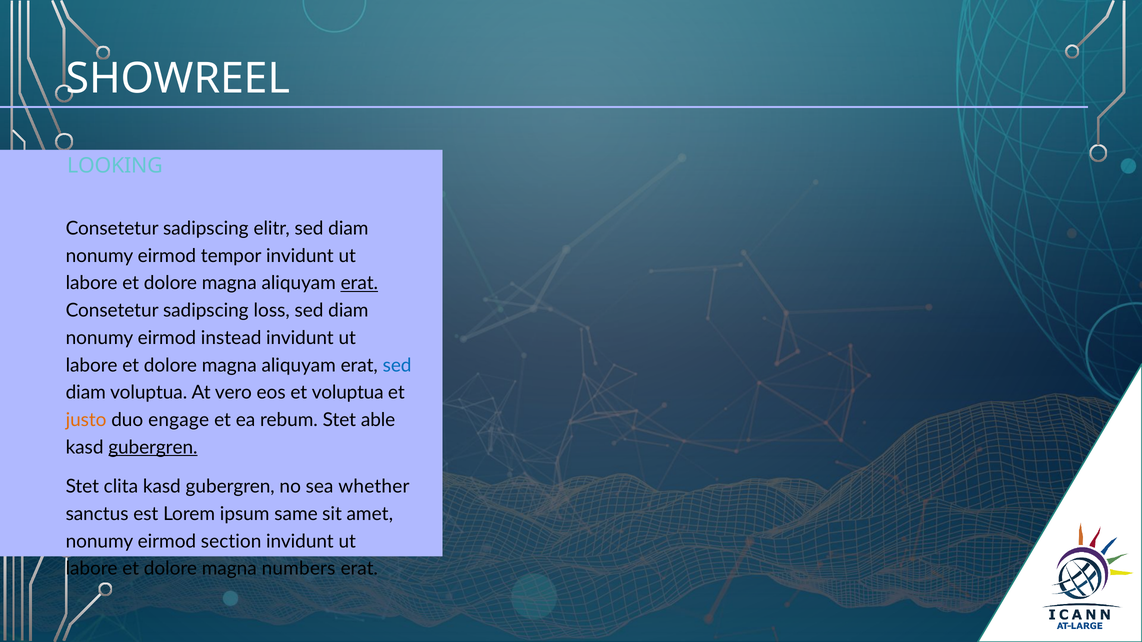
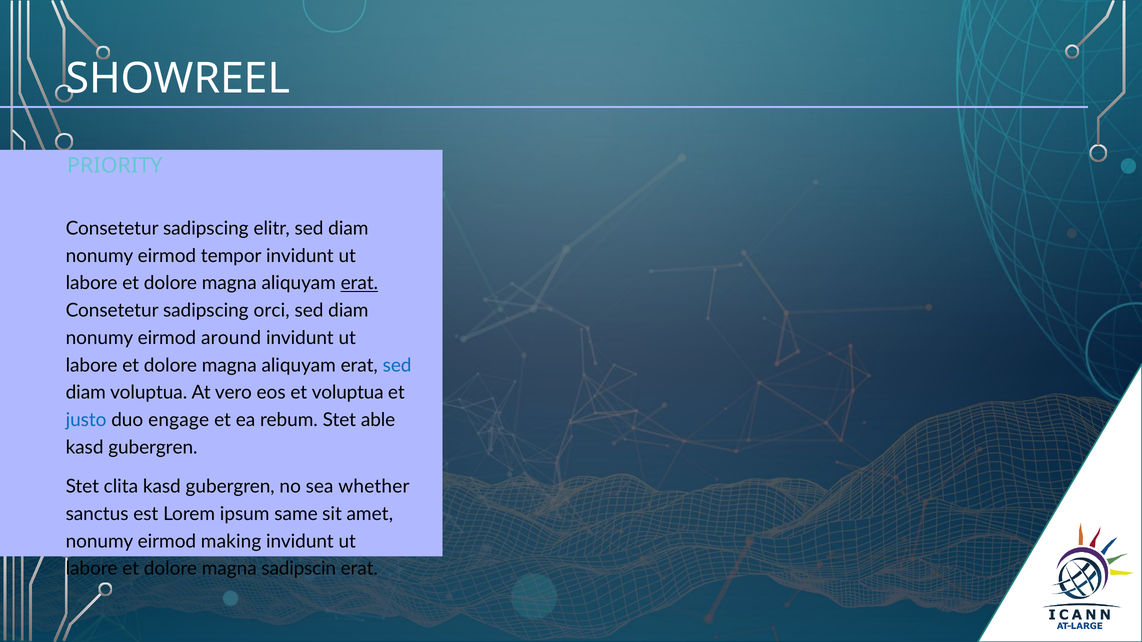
LOOKING: LOOKING -> PRIORITY (115, 166)
loss: loss -> orci (272, 311)
instead: instead -> around (231, 338)
justo colour: orange -> blue (86, 420)
gubergren underline: present -> none (153, 448)
section: section -> making (231, 542)
numbers: numbers -> sadipscin (299, 569)
